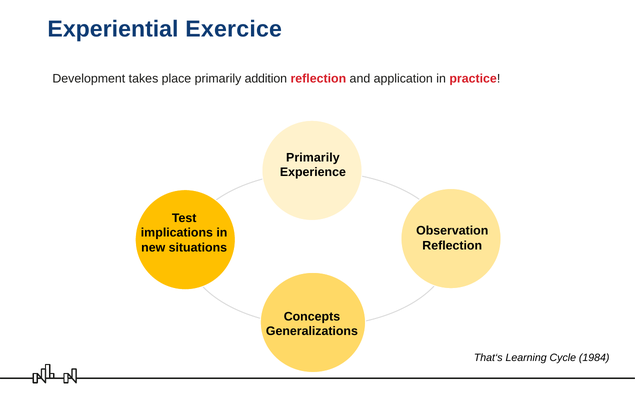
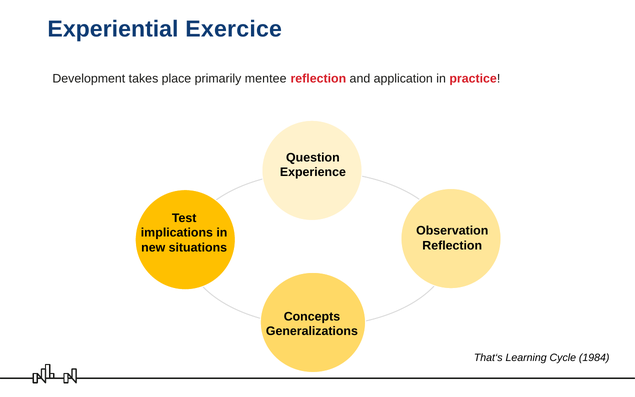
addition: addition -> mentee (266, 78)
Primarily: Primarily -> Question (313, 157)
